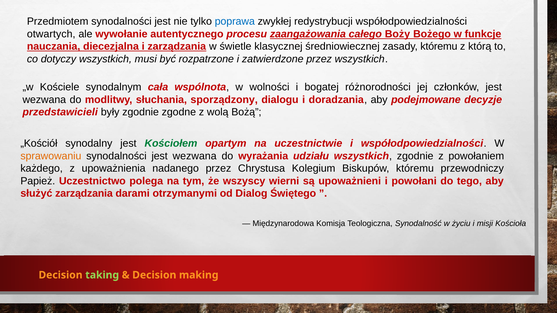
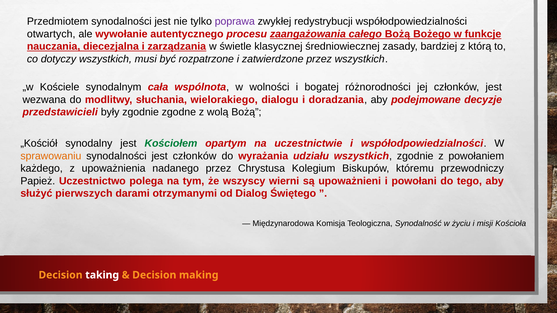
poprawa colour: blue -> purple (235, 21)
całego Boży: Boży -> Bożą (397, 34)
zasady któremu: któremu -> bardziej (439, 47)
sporządzony: sporządzony -> wielorakiego (224, 100)
synodalności jest wezwana: wezwana -> członków (195, 156)
służyć zarządzania: zarządzania -> pierwszych (84, 194)
taking colour: light green -> white (102, 275)
